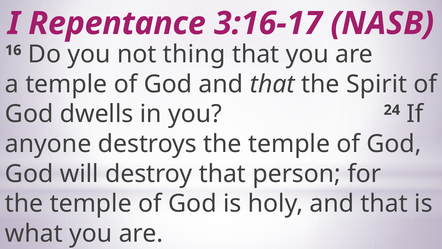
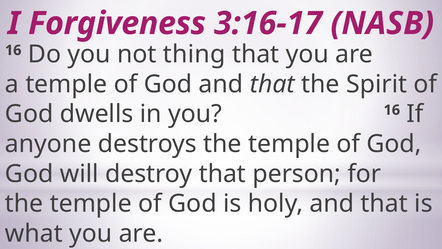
Repentance: Repentance -> Forgiveness (117, 23)
you 24: 24 -> 16 (392, 110)
